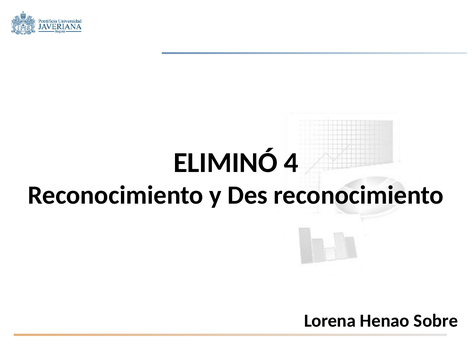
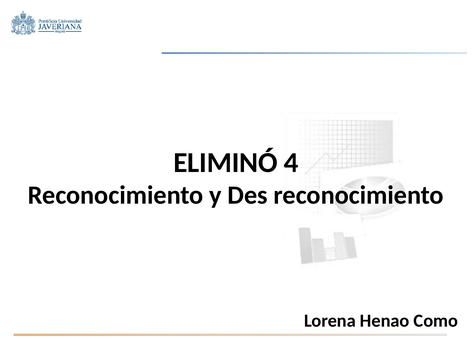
Sobre: Sobre -> Como (436, 321)
